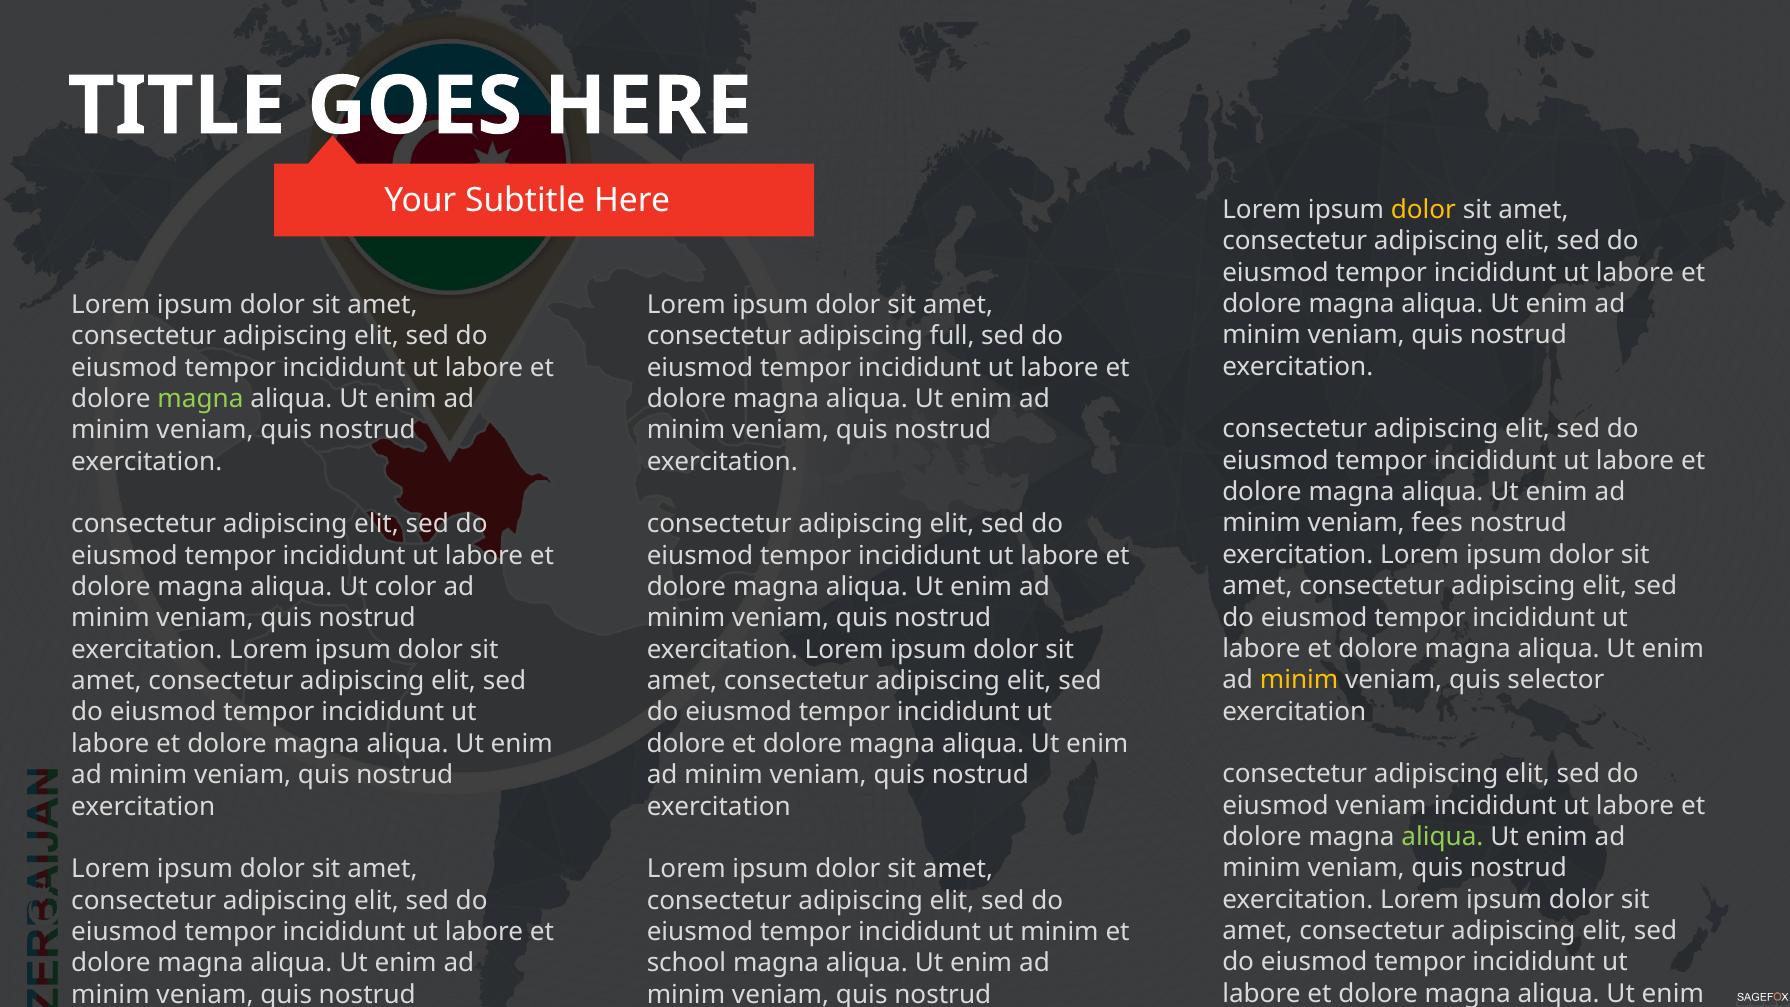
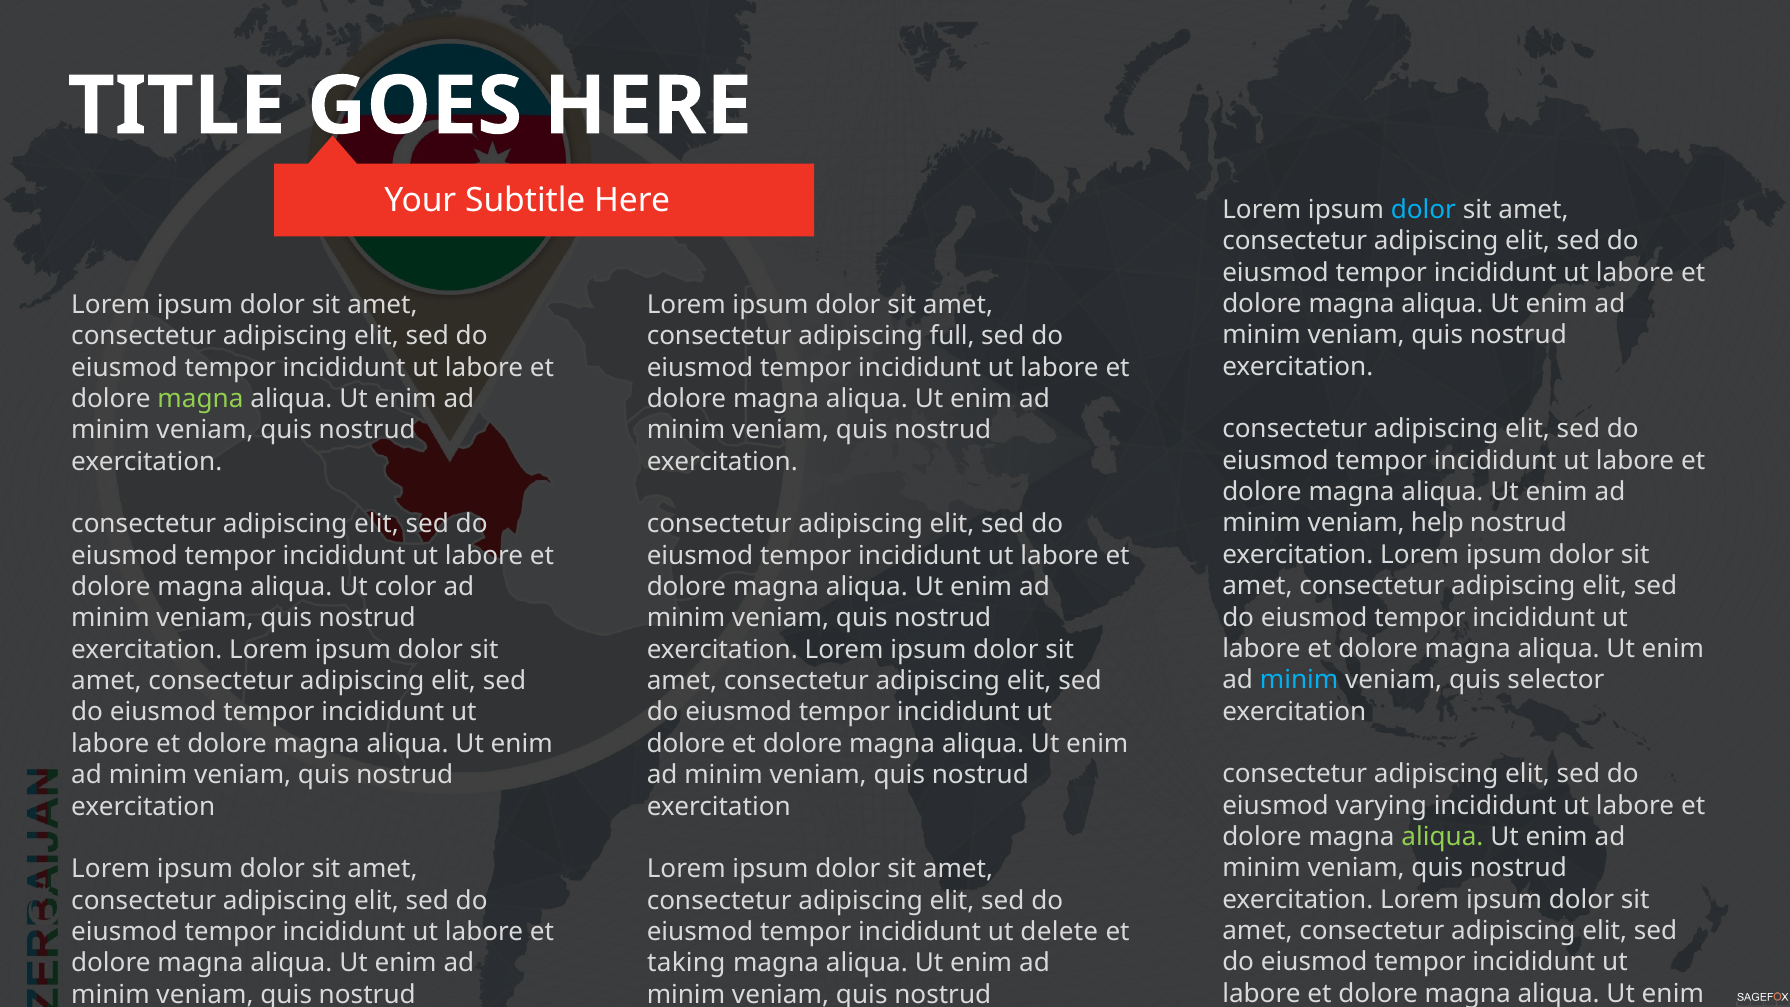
dolor colour: yellow -> light blue (1423, 210)
fees: fees -> help (1437, 523)
minim colour: yellow -> light blue (1299, 680)
eiusmod veniam: veniam -> varying (1381, 805)
ut minim: minim -> delete (1059, 932)
school: school -> taking (686, 963)
